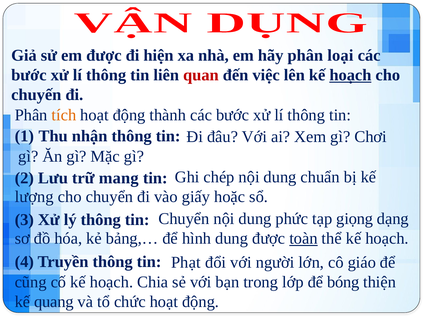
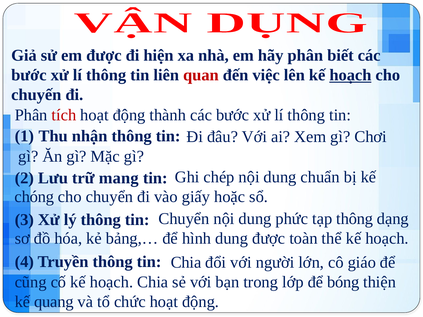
loại: loại -> biết (340, 55)
tích colour: orange -> red (64, 115)
lượng: lượng -> chóng (34, 197)
tạp giọng: giọng -> thông (355, 219)
toàn underline: present -> none (303, 239)
Phạt: Phạt -> Chia (186, 263)
